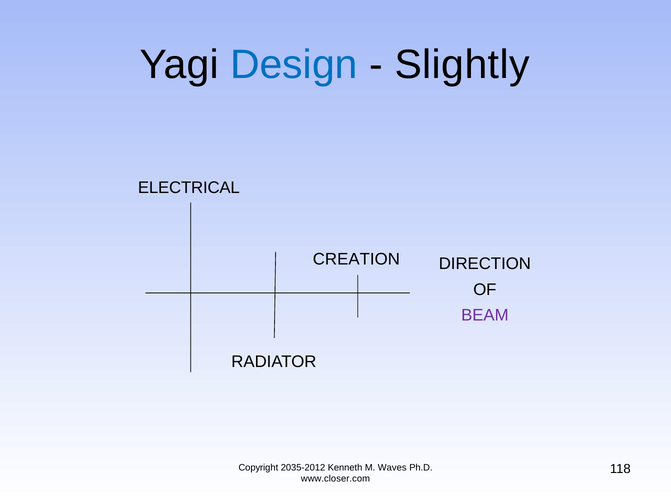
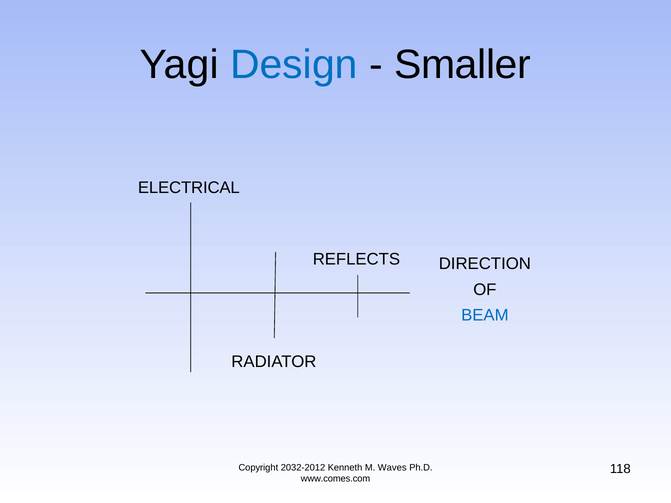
Slightly: Slightly -> Smaller (463, 65)
CREATION: CREATION -> REFLECTS (356, 259)
BEAM colour: purple -> blue (485, 316)
2035-2012: 2035-2012 -> 2032-2012 (303, 468)
www.closer.com: www.closer.com -> www.comes.com (336, 479)
